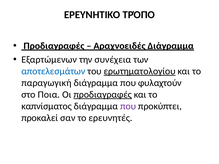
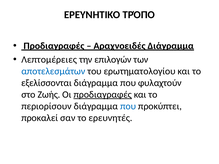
Εξαρτώμενων: Εξαρτώμενων -> Λεπτομέρειες (49, 60)
συνέχεια: συνέχεια -> επιλογών (113, 60)
ερωτηματολογίου underline: present -> none (140, 71)
παραγωγική: παραγωγική -> εξελίσσονται (47, 83)
Ποια: Ποια -> Ζωής (49, 95)
καπνίσματος: καπνίσματος -> περιορίσουν (46, 106)
που colour: purple -> blue (128, 106)
